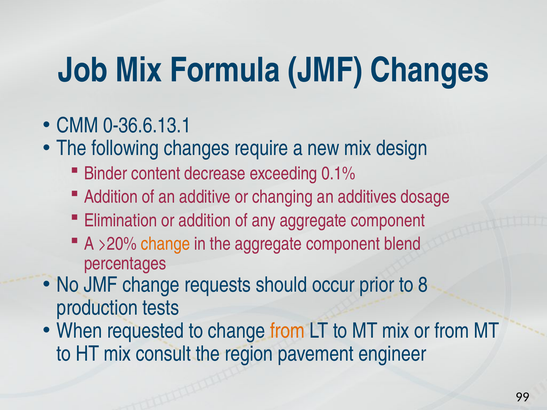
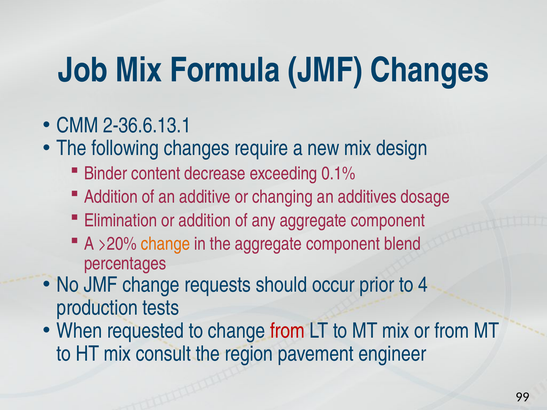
0-36.6.13.1: 0-36.6.13.1 -> 2-36.6.13.1 (147, 125)
8: 8 -> 4 (423, 285)
from colour: orange -> red (287, 331)
